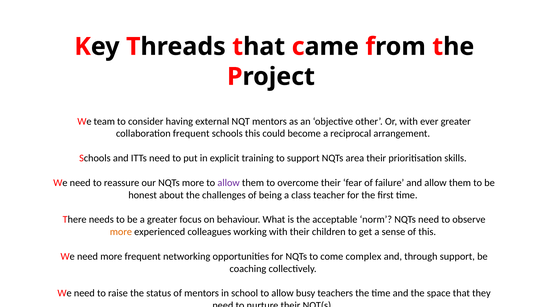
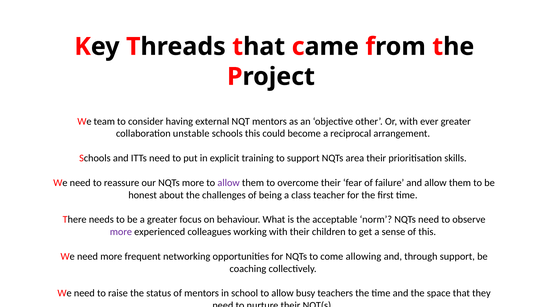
collaboration frequent: frequent -> unstable (191, 134)
more colour: orange -> purple (121, 232)
complex: complex -> allowing (363, 256)
